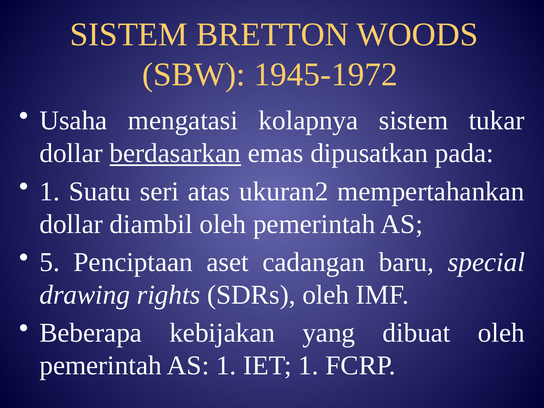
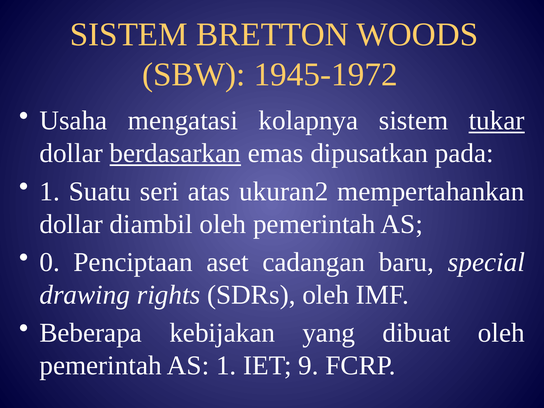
tukar underline: none -> present (497, 121)
5: 5 -> 0 (50, 262)
IET 1: 1 -> 9 (309, 365)
